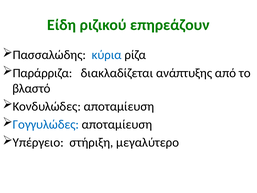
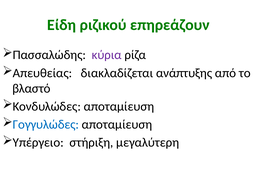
κύρια colour: blue -> purple (107, 55)
Παράρριζα: Παράρριζα -> Απευθείας (42, 73)
μεγαλύτερο: μεγαλύτερο -> μεγαλύτερη (148, 142)
